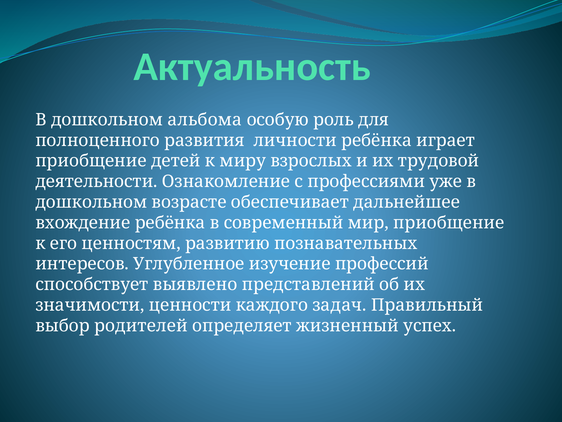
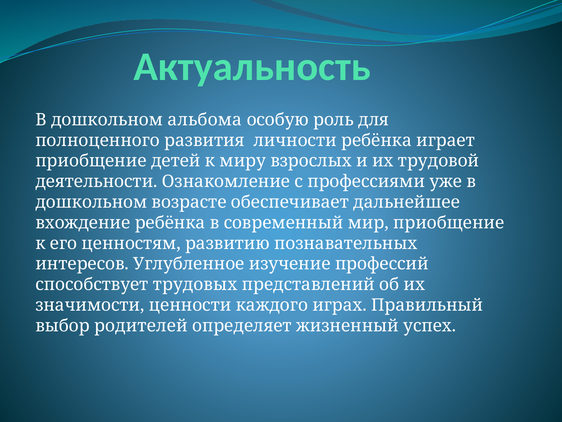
выявлено: выявлено -> трудовых (195, 284)
задач: задач -> играх (340, 305)
